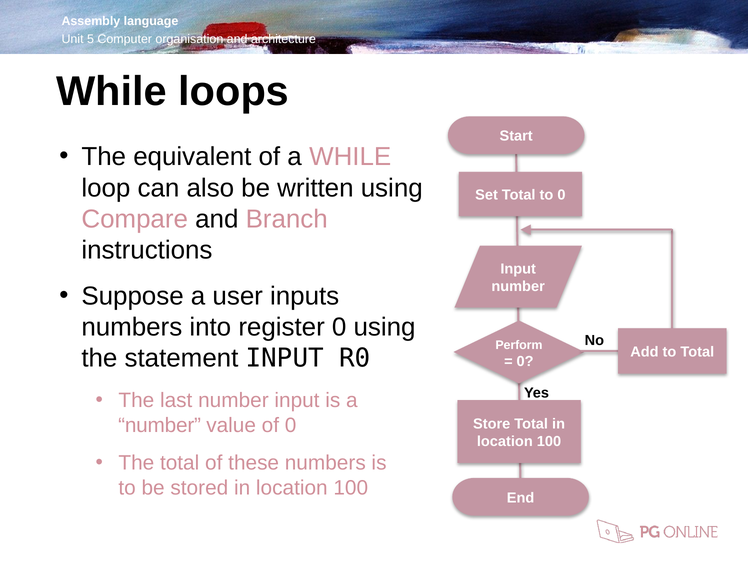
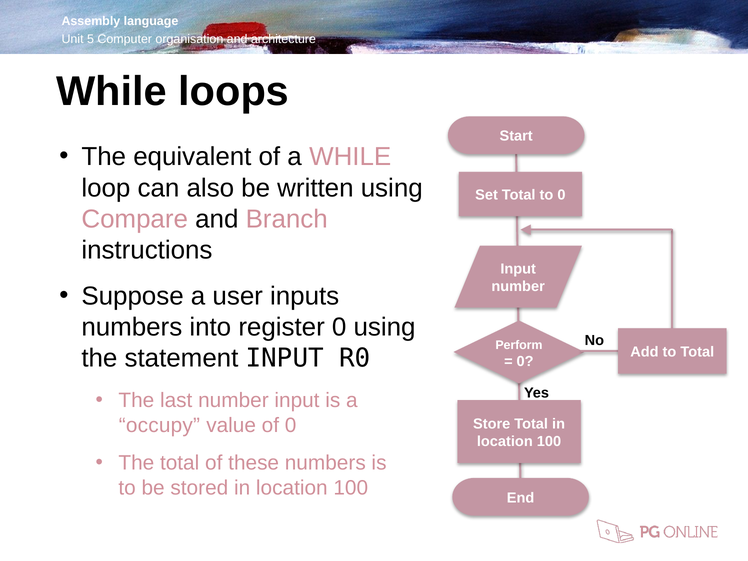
number: number -> occupy (159, 425)
